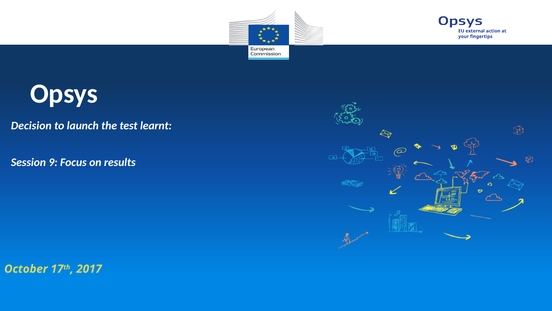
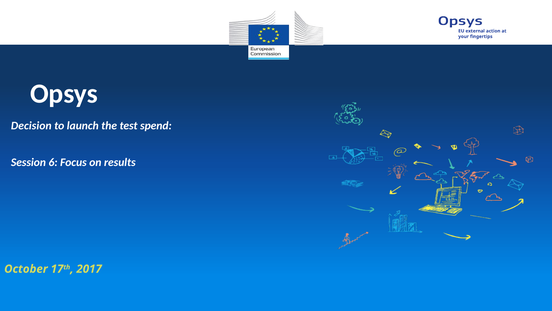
learnt: learnt -> spend (156, 126)
9: 9 -> 6 (53, 162)
